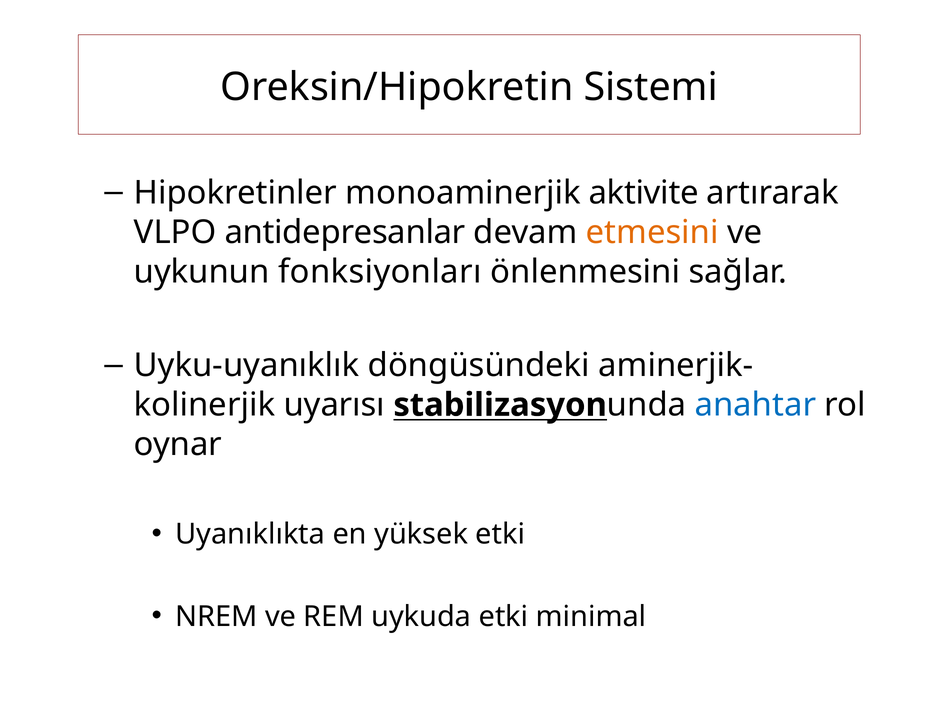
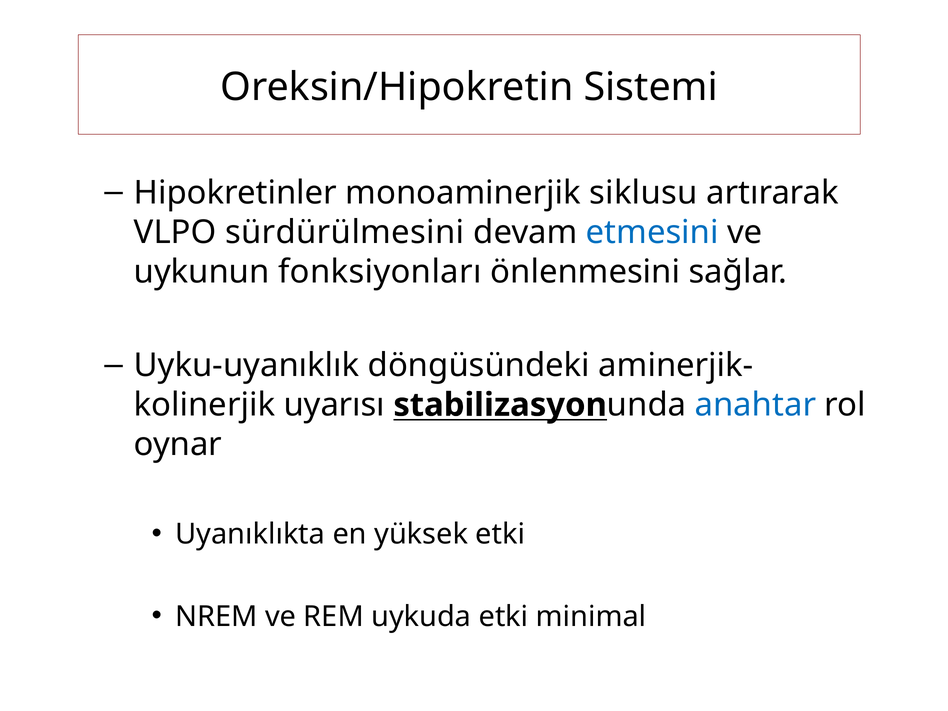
aktivite: aktivite -> siklusu (643, 193)
antidepresanlar: antidepresanlar -> sürdürülmesini (345, 232)
etmesini colour: orange -> blue (652, 232)
